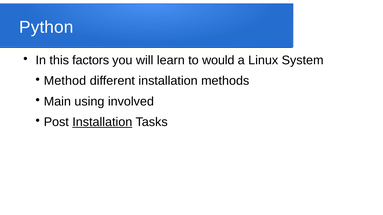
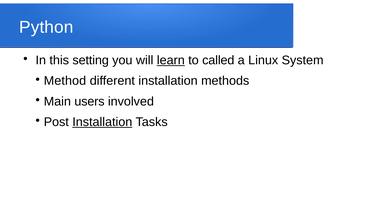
factors: factors -> setting (91, 60)
learn underline: none -> present (171, 60)
would: would -> called (218, 60)
using: using -> users (89, 102)
